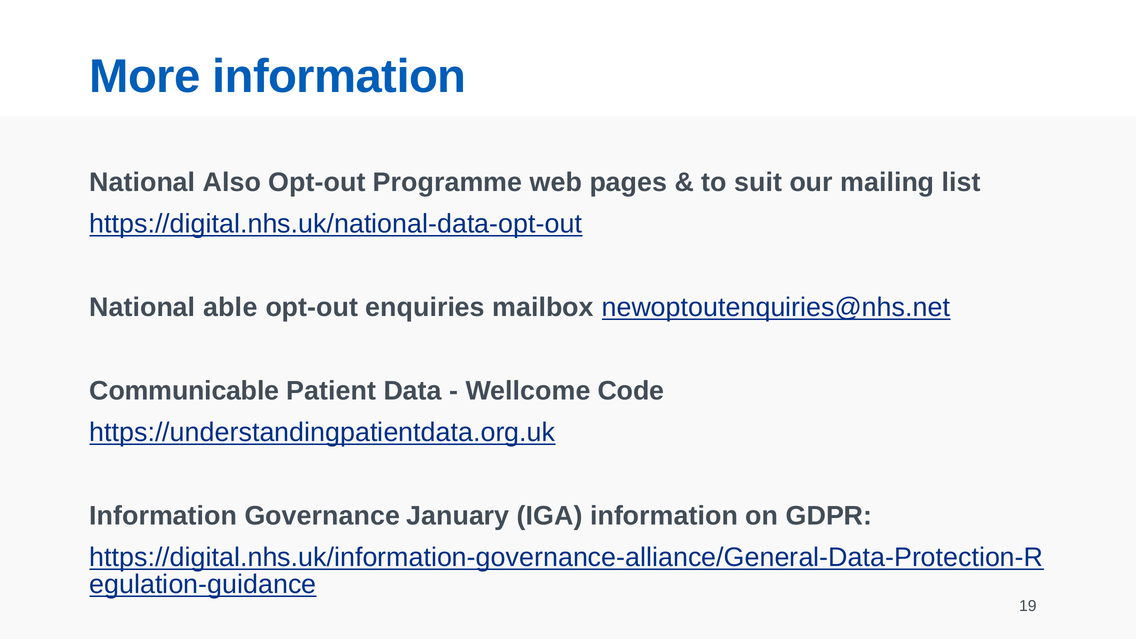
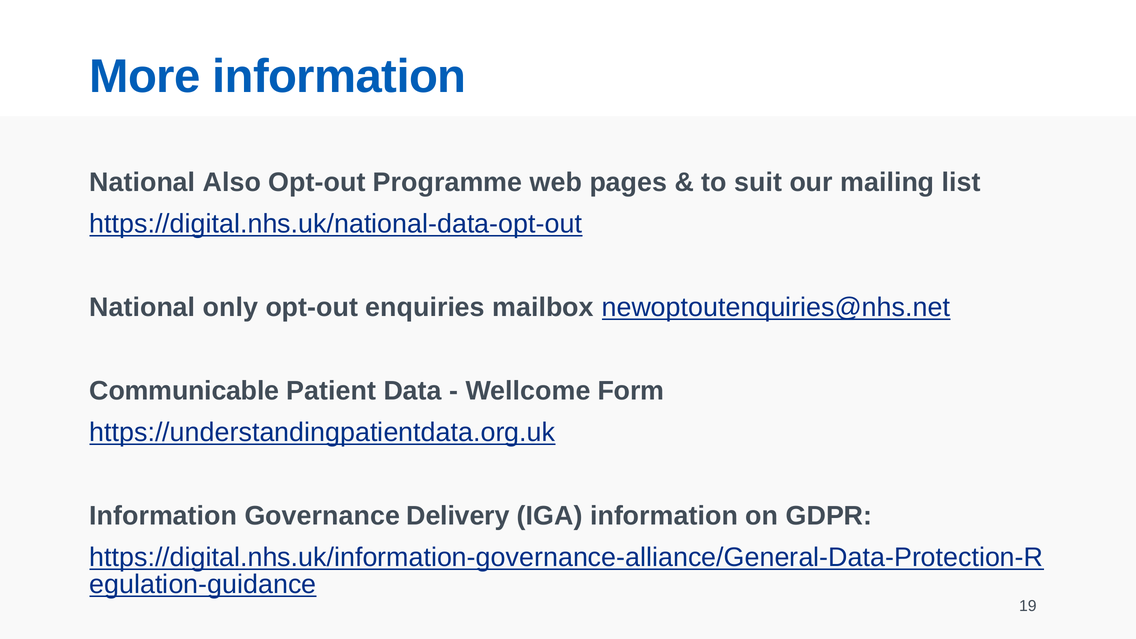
able: able -> only (230, 307)
Code: Code -> Form (631, 391)
January: January -> Delivery (458, 516)
